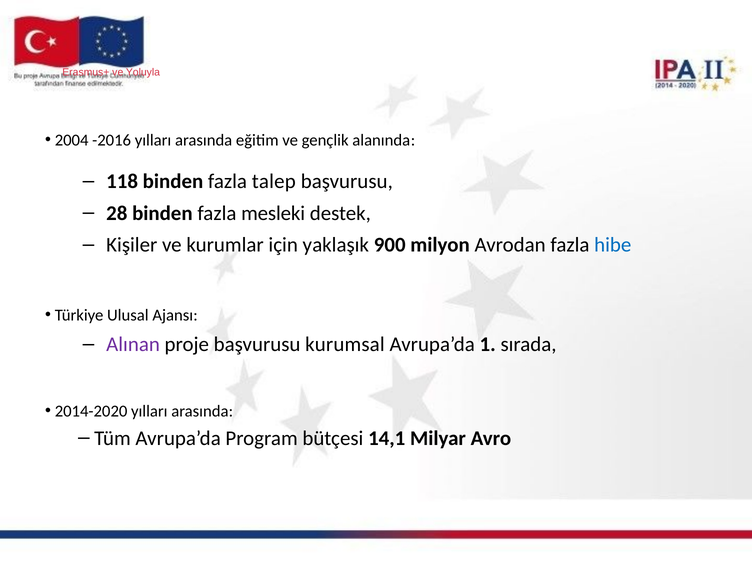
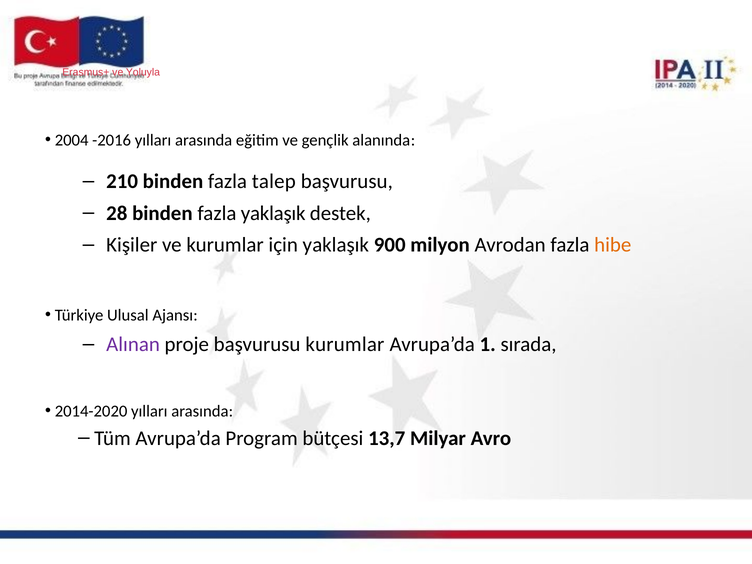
118: 118 -> 210 (122, 181)
fazla mesleki: mesleki -> yaklaşık (273, 213)
hibe colour: blue -> orange (613, 245)
başvurusu kurumsal: kurumsal -> kurumlar (345, 345)
14,1: 14,1 -> 13,7 (387, 438)
